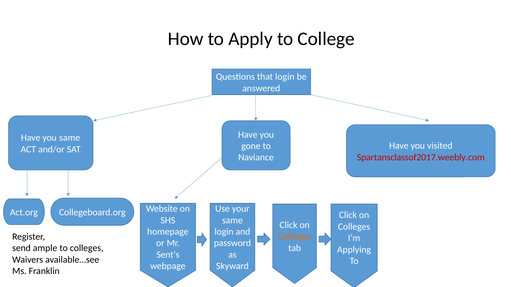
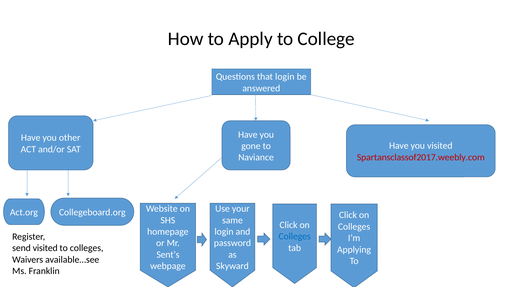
you same: same -> other (70, 138)
Colleges colour: orange -> blue (295, 237)
send ample: ample -> visited (45, 248)
